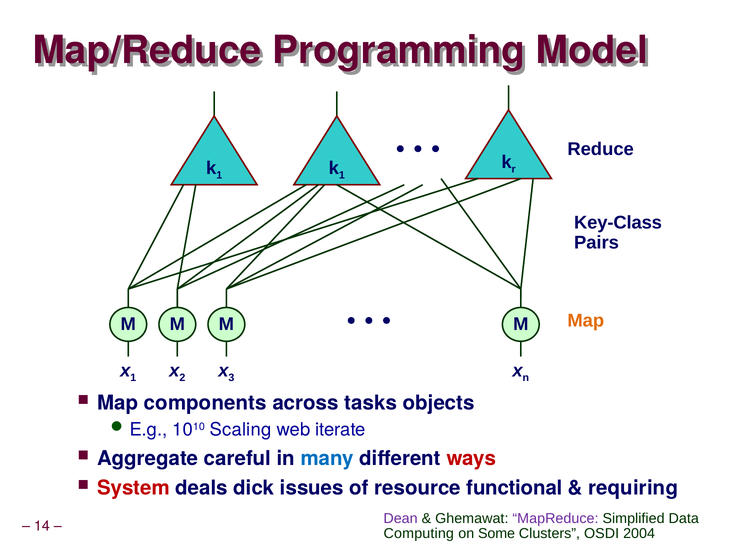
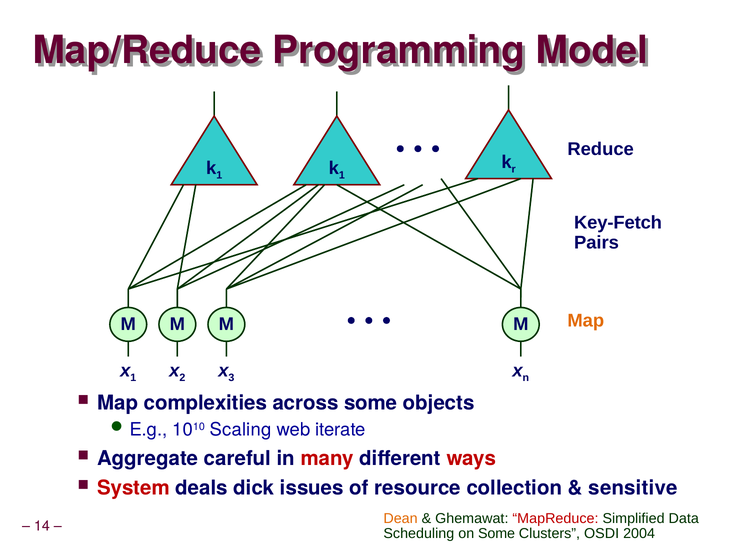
Key-Class: Key-Class -> Key-Fetch (618, 223)
components: components -> complexities (205, 403)
across tasks: tasks -> some (371, 403)
many colour: blue -> red (327, 458)
functional: functional -> collection (514, 488)
requiring: requiring -> sensitive (633, 488)
Dean colour: purple -> orange (401, 518)
MapReduce colour: purple -> red (555, 518)
Computing: Computing -> Scheduling (419, 534)
